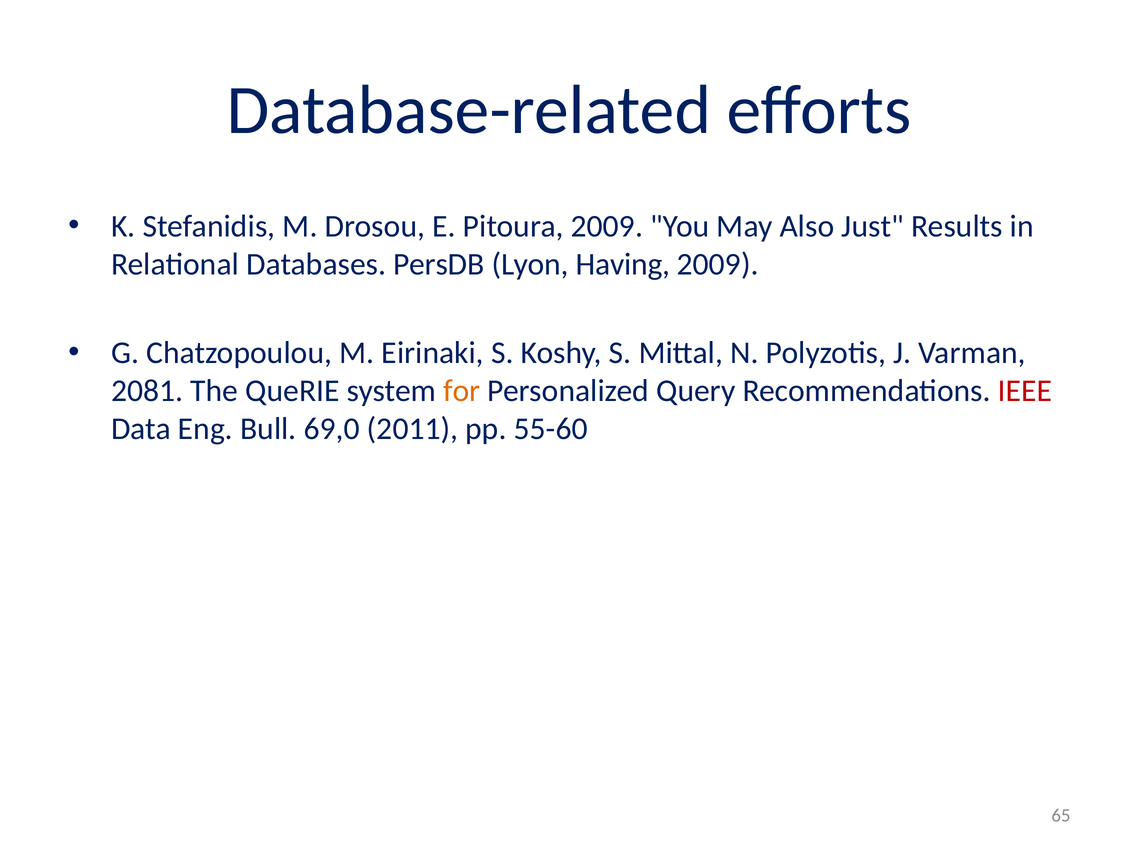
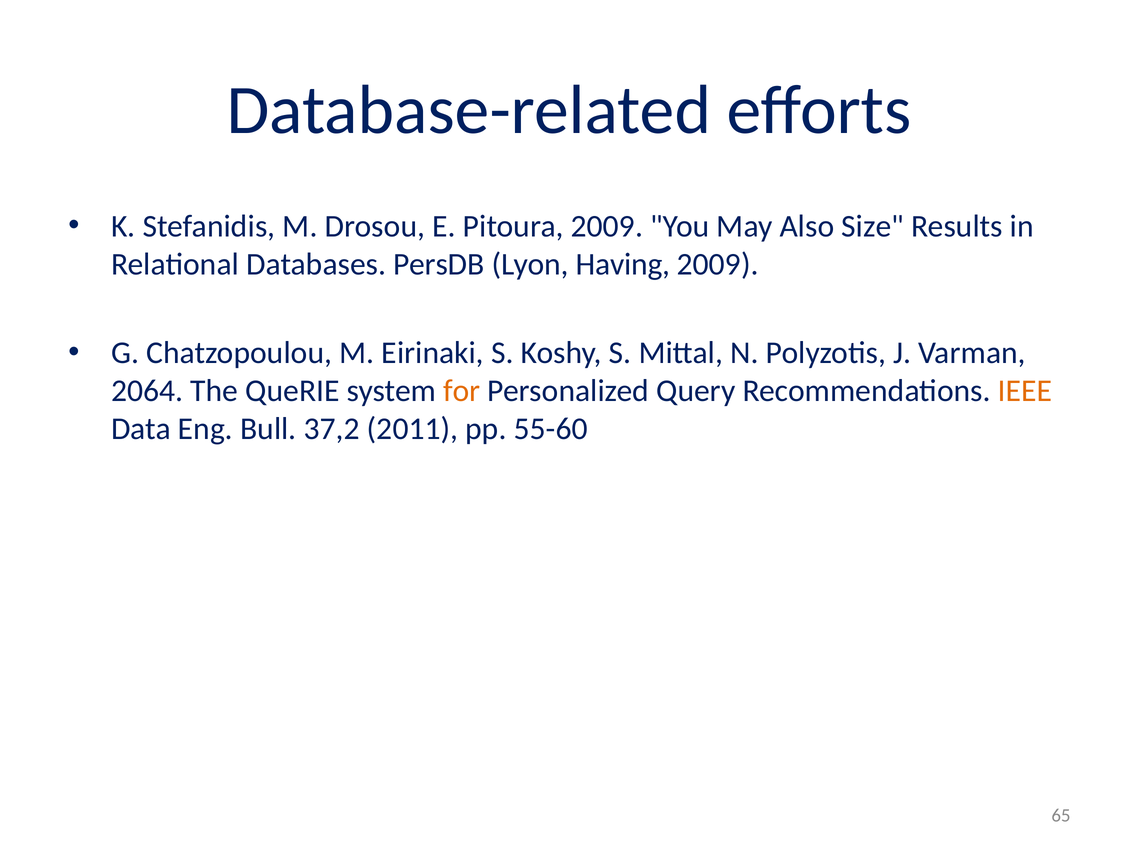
Just: Just -> Size (873, 226)
2081: 2081 -> 2064 (147, 391)
IEEE colour: red -> orange (1025, 391)
69,0: 69,0 -> 37,2 (332, 429)
